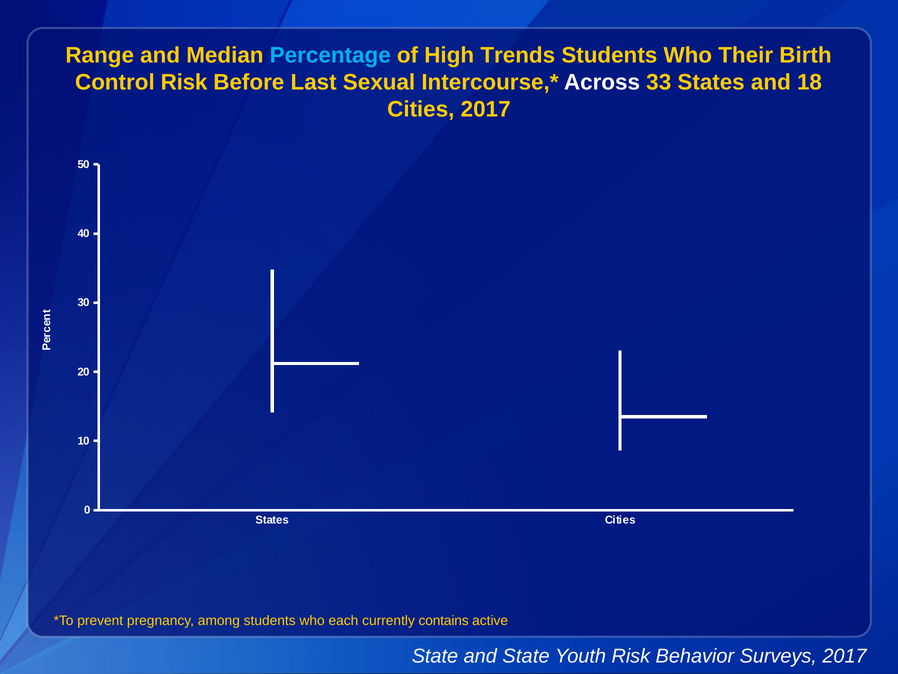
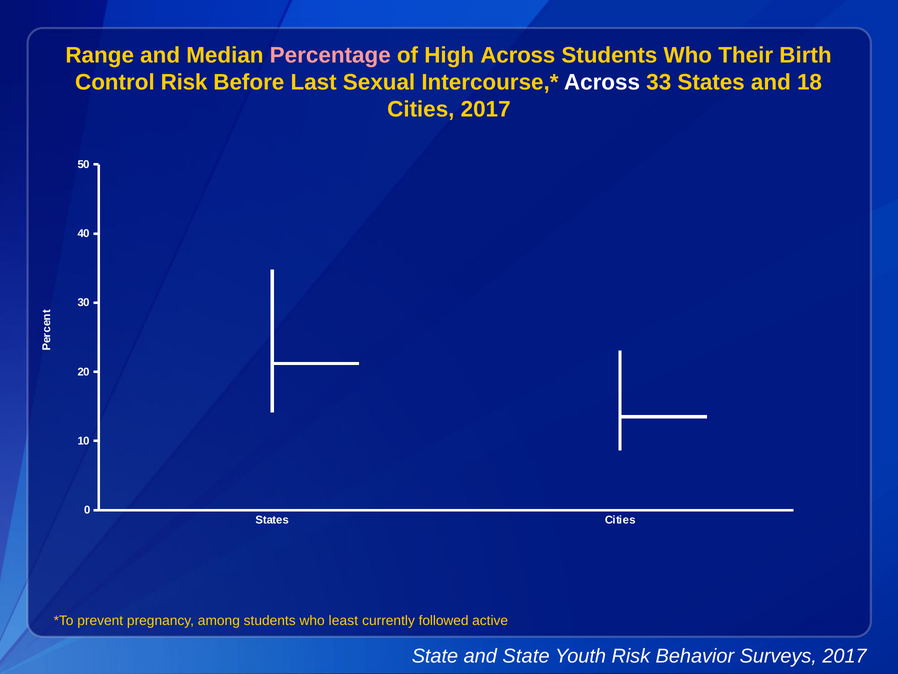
Percentage colour: light blue -> pink (330, 55)
High Trends: Trends -> Across (518, 55)
each: each -> least (343, 620)
contains: contains -> followed (444, 620)
